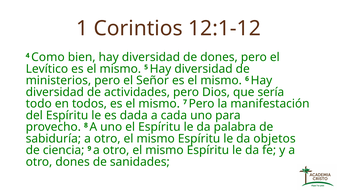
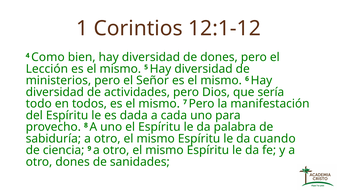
Levítico: Levítico -> Lección (47, 69)
objetos: objetos -> cuando (275, 138)
